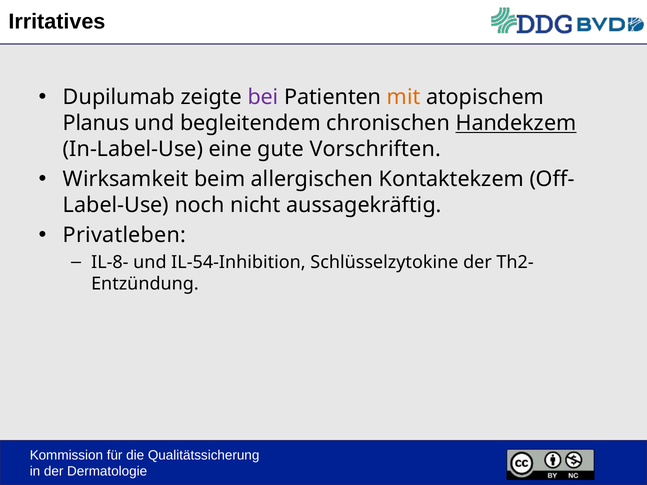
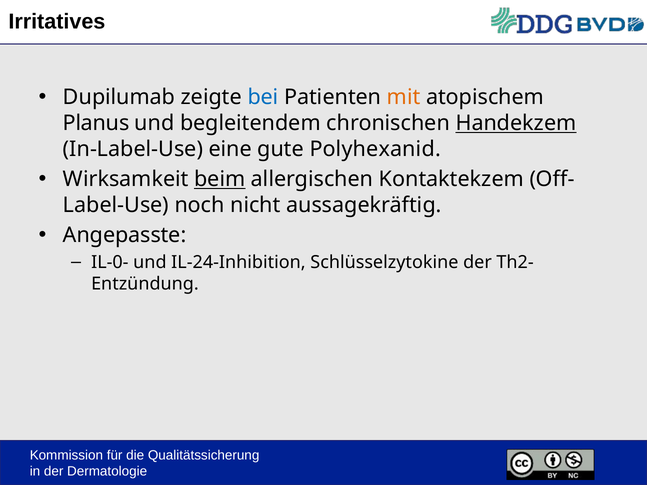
bei colour: purple -> blue (263, 97)
Vorschriften: Vorschriften -> Polyhexanid (375, 149)
beim underline: none -> present (220, 179)
Privatleben: Privatleben -> Angepasste (125, 235)
IL-8-: IL-8- -> IL-0- (110, 262)
IL-54-Inhibition: IL-54-Inhibition -> IL-24-Inhibition (238, 262)
